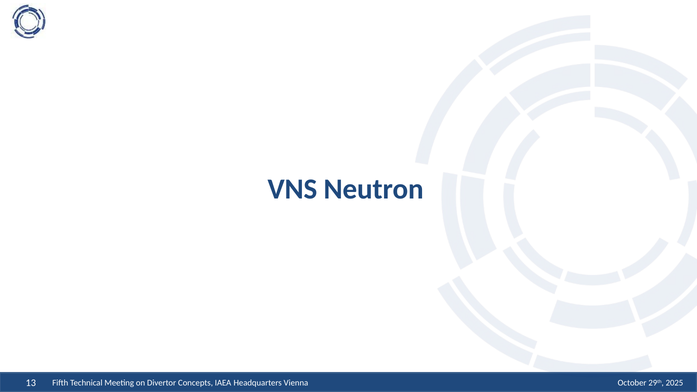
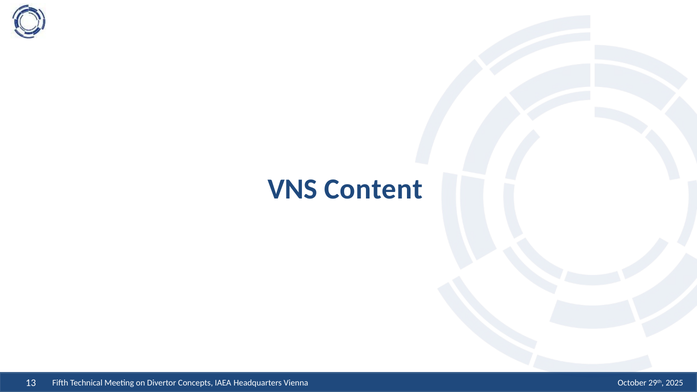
Neutron: Neutron -> Content (374, 189)
